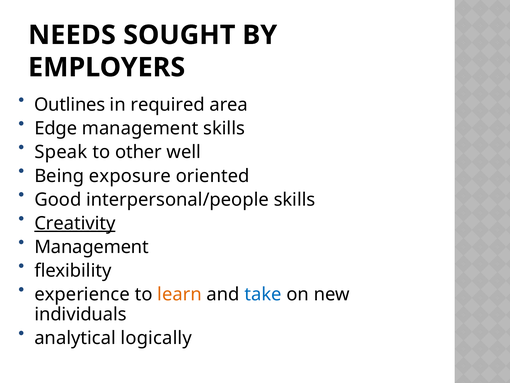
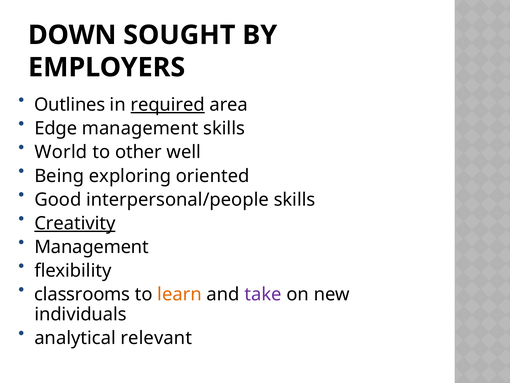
NEEDS: NEEDS -> DOWN (72, 35)
required underline: none -> present (168, 105)
Speak: Speak -> World (61, 152)
exposure: exposure -> exploring (130, 176)
experience: experience -> classrooms (82, 294)
take colour: blue -> purple (263, 294)
logically: logically -> relevant (156, 338)
